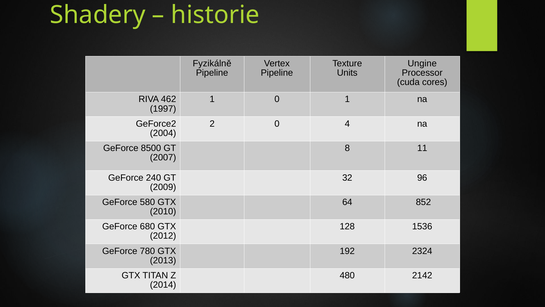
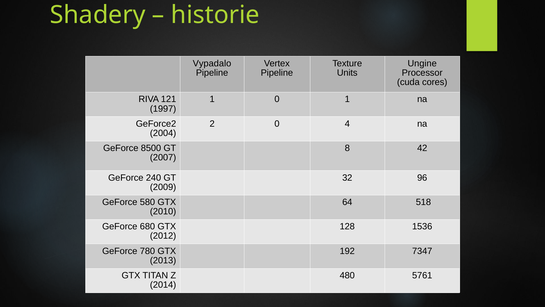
Fyzikálně: Fyzikálně -> Vypadalo (212, 63)
462: 462 -> 121 (169, 99)
11: 11 -> 42 (422, 148)
852: 852 -> 518 (423, 202)
2324: 2324 -> 7347 (422, 251)
2142: 2142 -> 5761 (422, 275)
